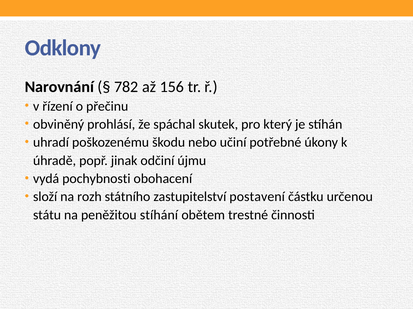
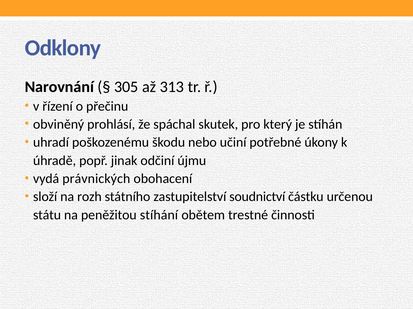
782: 782 -> 305 (126, 87)
156: 156 -> 313 (172, 87)
pochybnosti: pochybnosti -> právnických (96, 179)
postavení: postavení -> soudnictví (257, 197)
